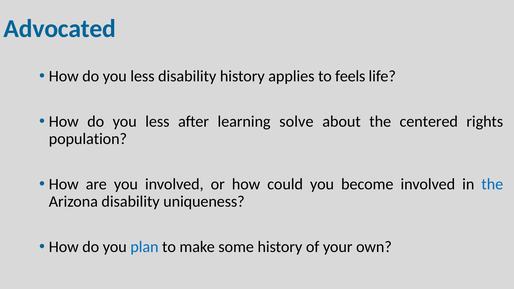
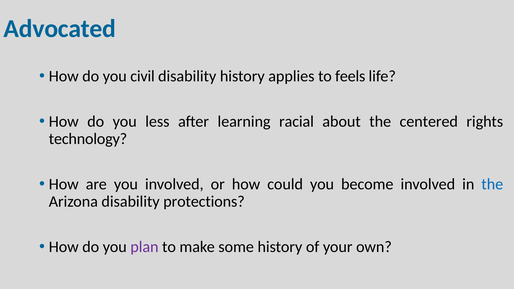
less: less -> civil (143, 76)
solve: solve -> racial (297, 122)
population: population -> technology (88, 139)
uniqueness: uniqueness -> protections (204, 202)
plan colour: blue -> purple (144, 247)
